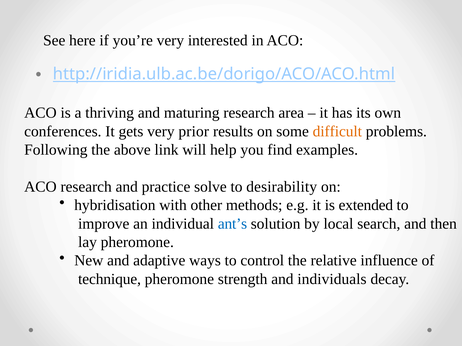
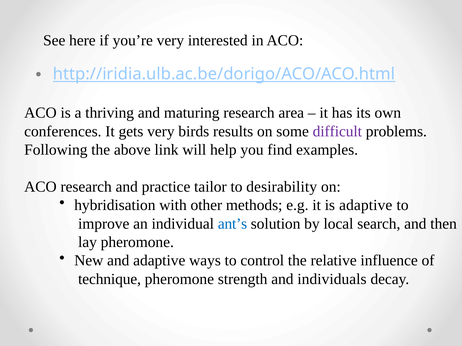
prior: prior -> birds (194, 132)
difficult colour: orange -> purple (337, 132)
solve: solve -> tailor (210, 187)
is extended: extended -> adaptive (366, 205)
